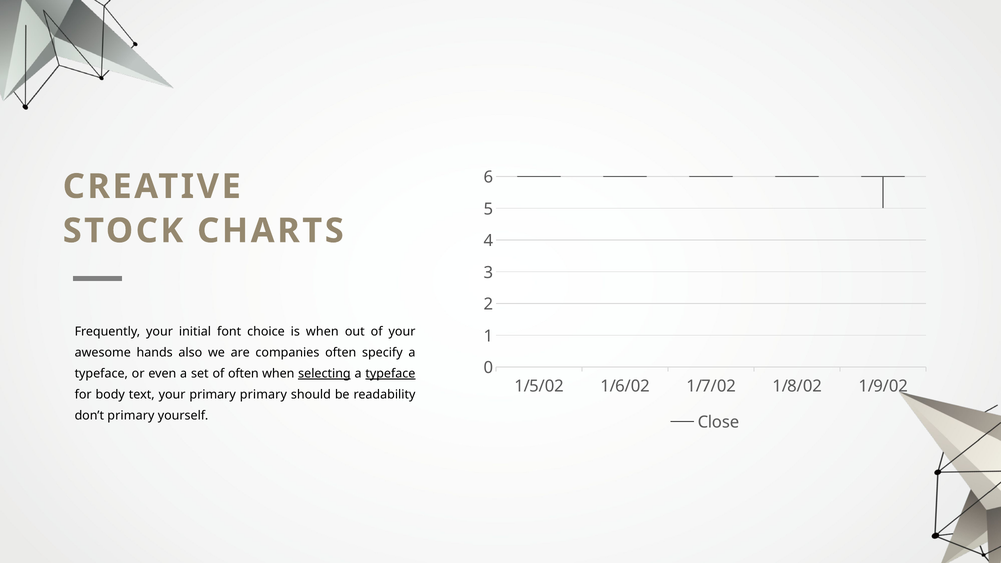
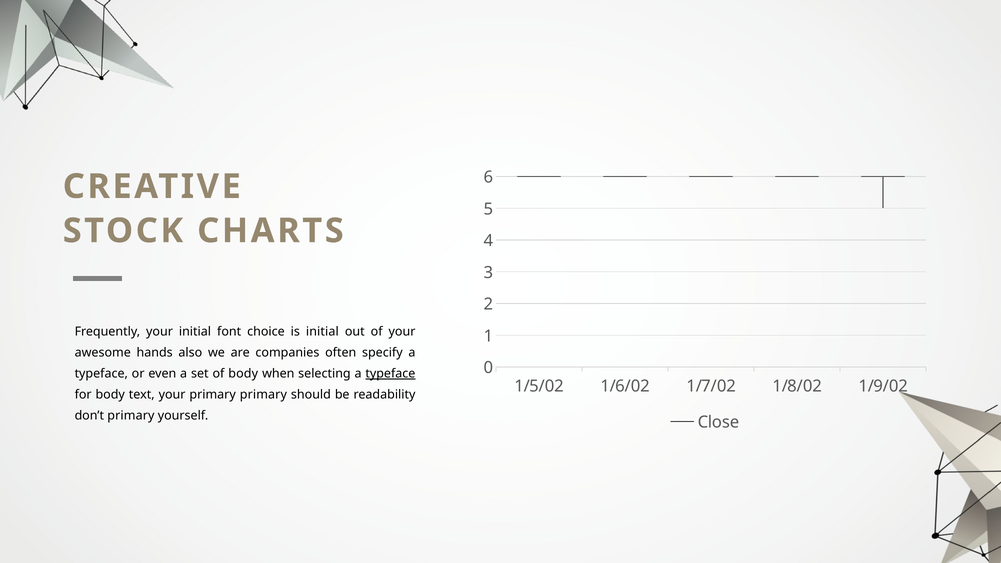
is when: when -> initial (322, 332)
of often: often -> body (243, 374)
selecting underline: present -> none (324, 374)
